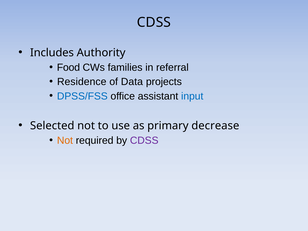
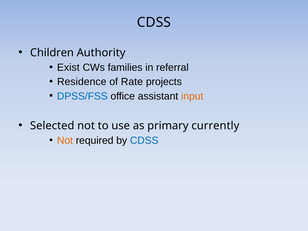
Includes: Includes -> Children (52, 53)
Food: Food -> Exist (68, 67)
Data: Data -> Rate (132, 82)
input colour: blue -> orange (192, 96)
decrease: decrease -> currently (215, 126)
CDSS colour: purple -> blue (144, 140)
